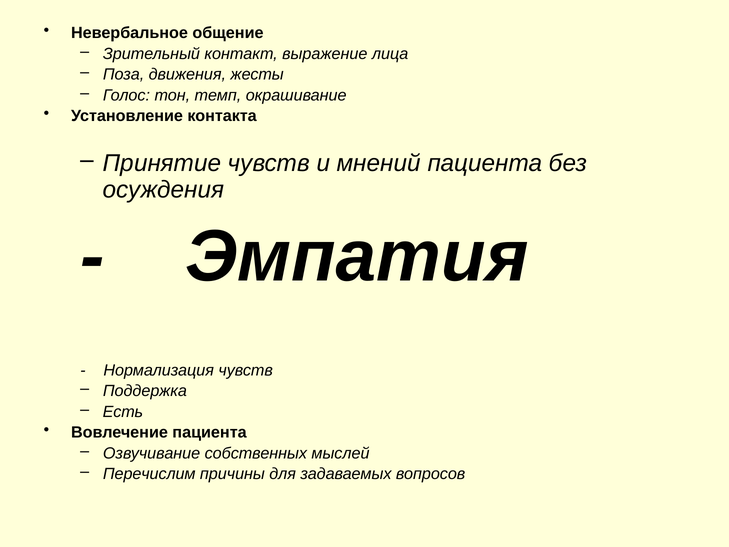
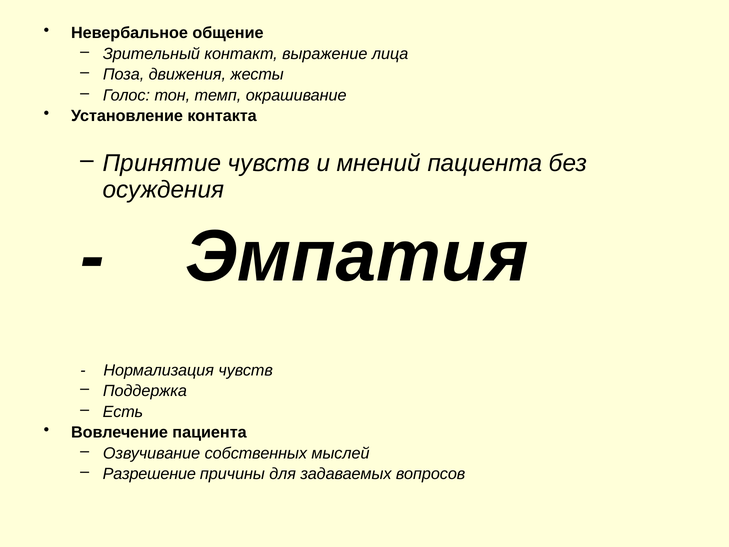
Перечислим: Перечислим -> Разрешение (149, 474)
